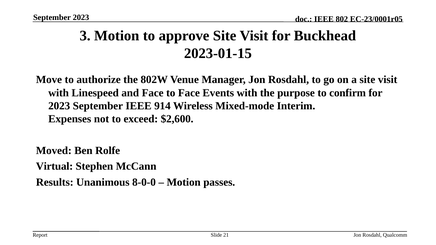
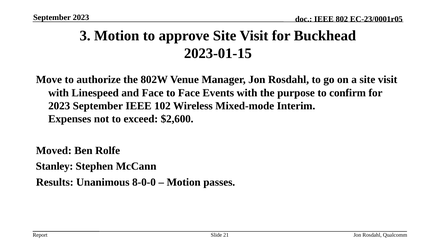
914: 914 -> 102 (162, 106)
Virtual: Virtual -> Stanley (55, 166)
